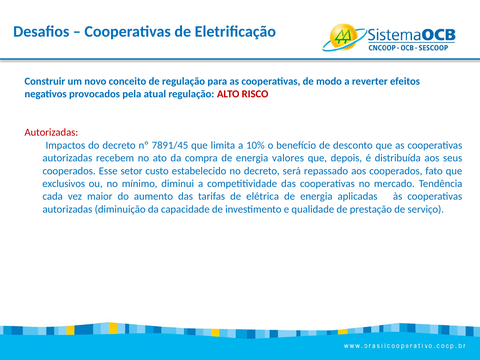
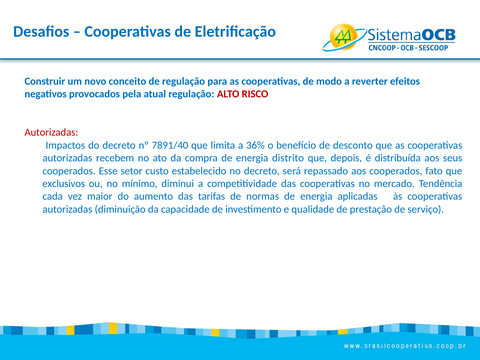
7891/45: 7891/45 -> 7891/40 (170, 145)
10%: 10% -> 36% (255, 145)
valores: valores -> distrito (288, 158)
elétrica: elétrica -> normas (263, 196)
